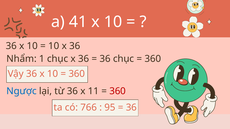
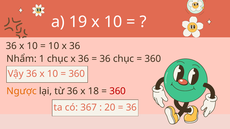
41: 41 -> 19 (78, 22)
Ngược colour: blue -> orange (22, 91)
11: 11 -> 18 (93, 91)
766: 766 -> 367 (89, 108)
95: 95 -> 20 (110, 108)
